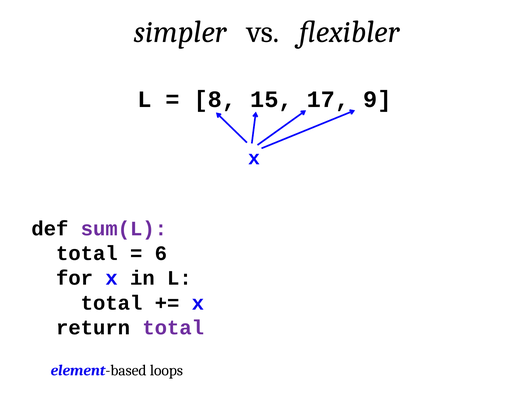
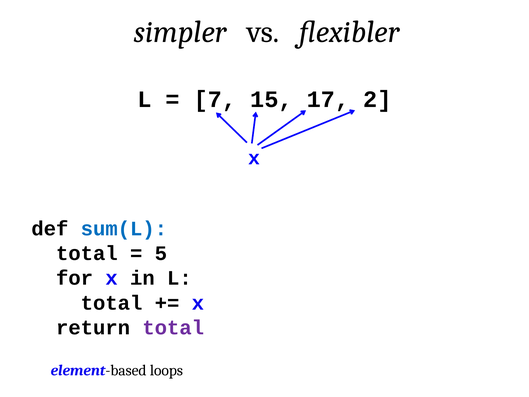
8: 8 -> 7 (215, 99)
9: 9 -> 2 (377, 99)
sum(L colour: purple -> blue (124, 229)
6: 6 -> 5 (161, 253)
